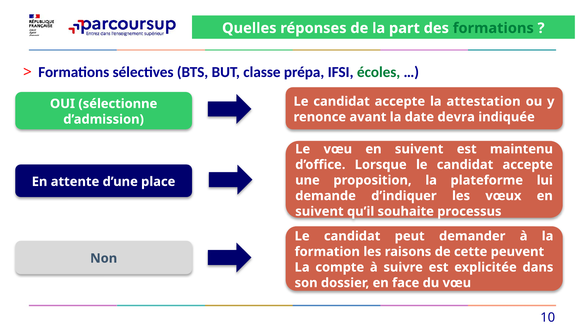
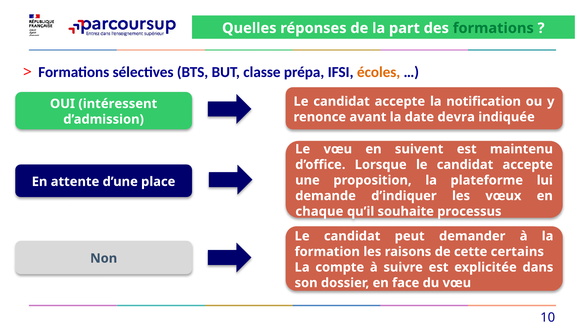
écoles colour: green -> orange (379, 72)
attestation: attestation -> notification (484, 101)
sélectionne: sélectionne -> intéressent (118, 104)
suivent: suivent -> chaque (319, 211)
peuvent: peuvent -> certains (517, 252)
